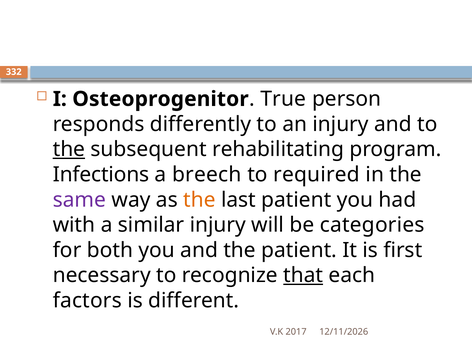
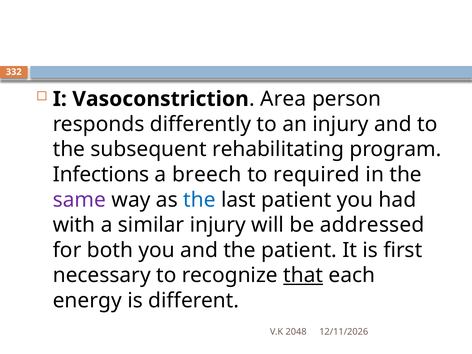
Osteoprogenitor: Osteoprogenitor -> Vasoconstriction (161, 99)
True: True -> Area (283, 99)
the underline: present -> none (69, 149)
the colour: orange -> blue (199, 200)
categories: categories -> addressed (372, 225)
factors: factors -> energy (87, 301)
2017: 2017 -> 2048 (296, 332)
